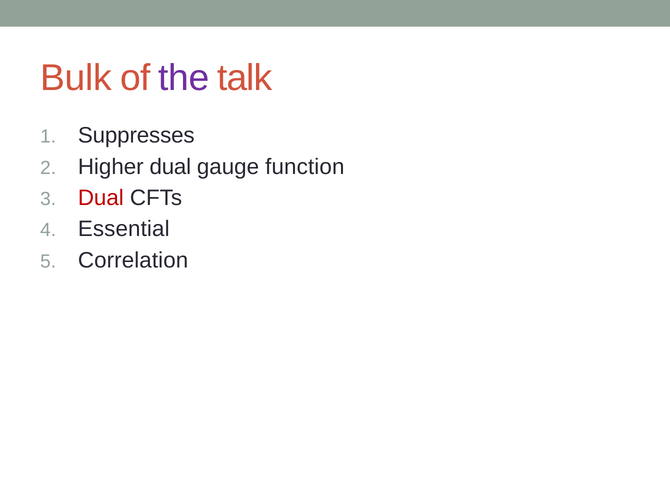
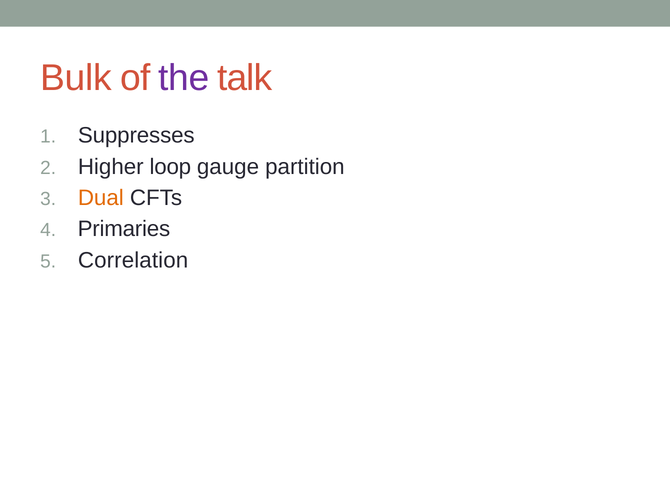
Higher dual: dual -> loop (170, 167)
function: function -> partition (305, 167)
Dual colour: red -> orange (101, 198)
Essential: Essential -> Primaries (124, 229)
